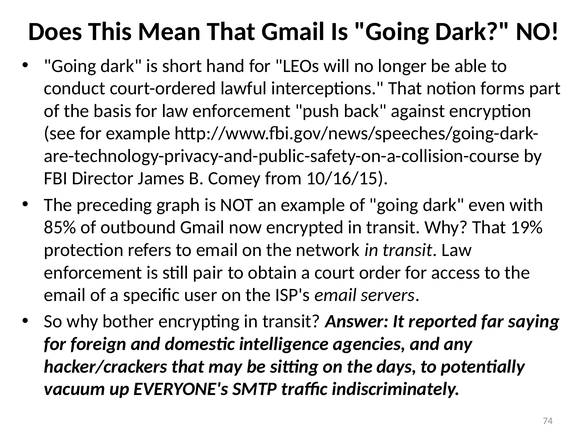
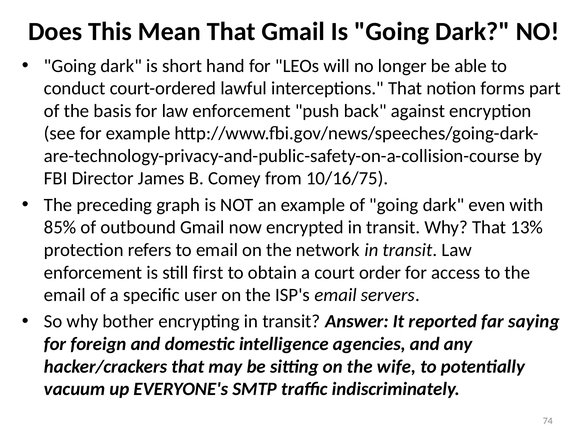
10/16/15: 10/16/15 -> 10/16/75 (347, 178)
19%: 19% -> 13% (527, 227)
pair: pair -> first (208, 272)
days: days -> wife (396, 366)
